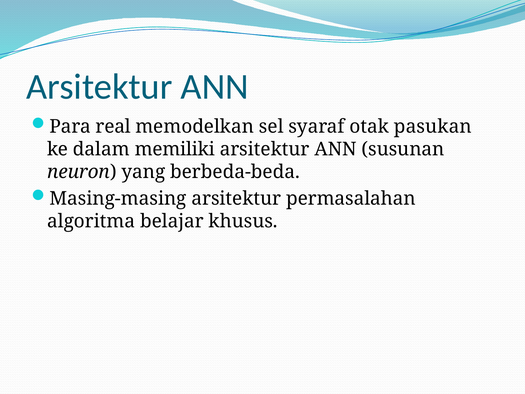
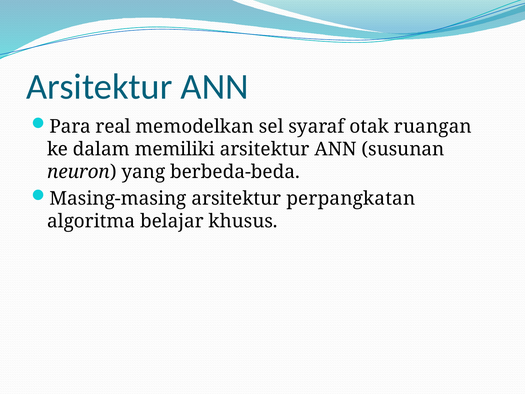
pasukan: pasukan -> ruangan (433, 126)
permasalahan: permasalahan -> perpangkatan (351, 198)
